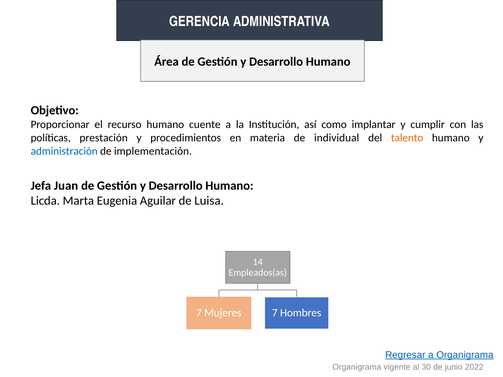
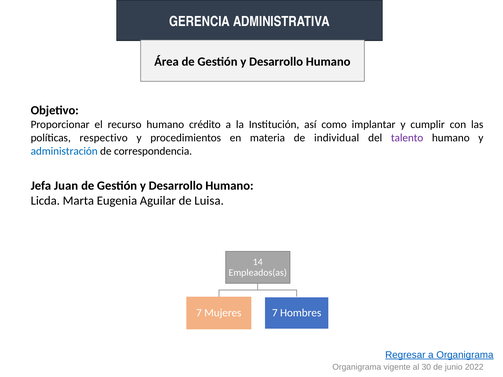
cuente: cuente -> crédito (205, 125)
prestación: prestación -> respectivo (104, 138)
talento colour: orange -> purple (407, 138)
implementación: implementación -> correspondencia (153, 151)
